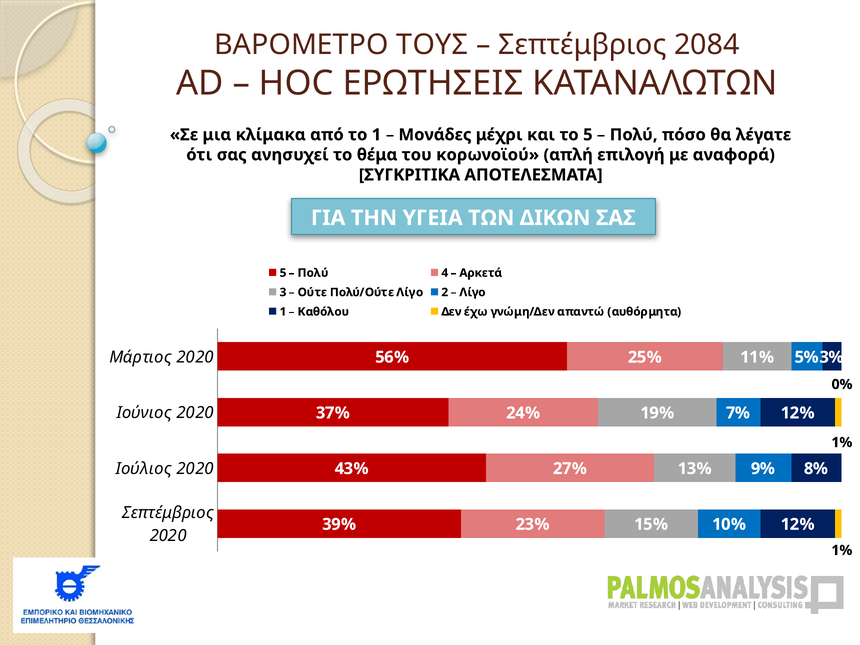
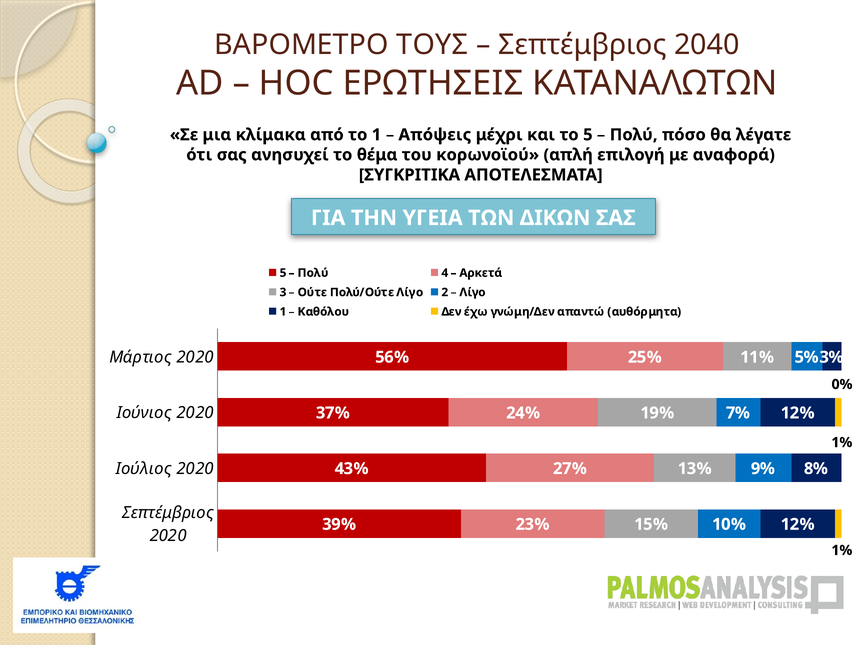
2084: 2084 -> 2040 (707, 45)
Μονάδες: Μονάδες -> Απόψεις (435, 135)
